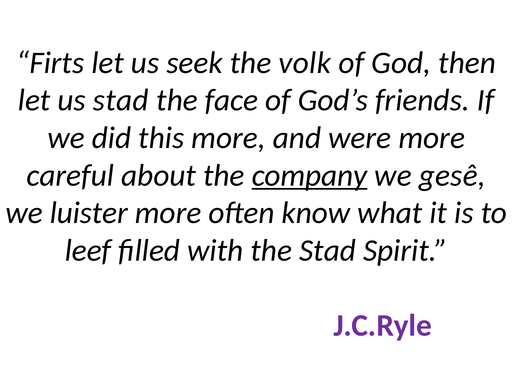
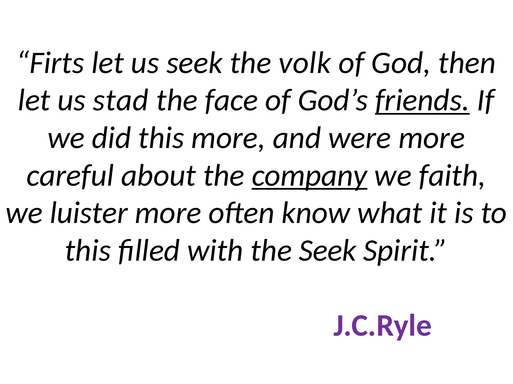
friends underline: none -> present (422, 101)
gesê: gesê -> faith (452, 176)
leef: leef -> this (88, 251)
the Stad: Stad -> Seek (328, 251)
